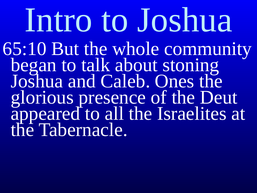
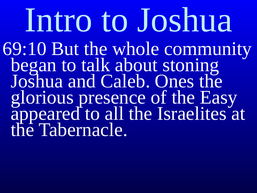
65:10: 65:10 -> 69:10 (25, 49)
Deut: Deut -> Easy (219, 97)
